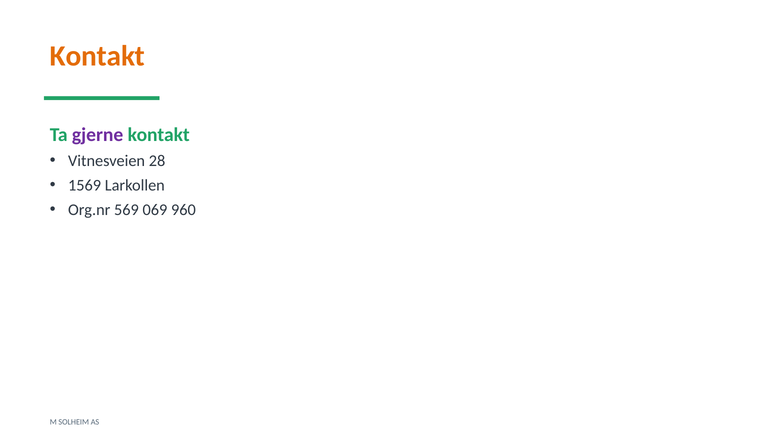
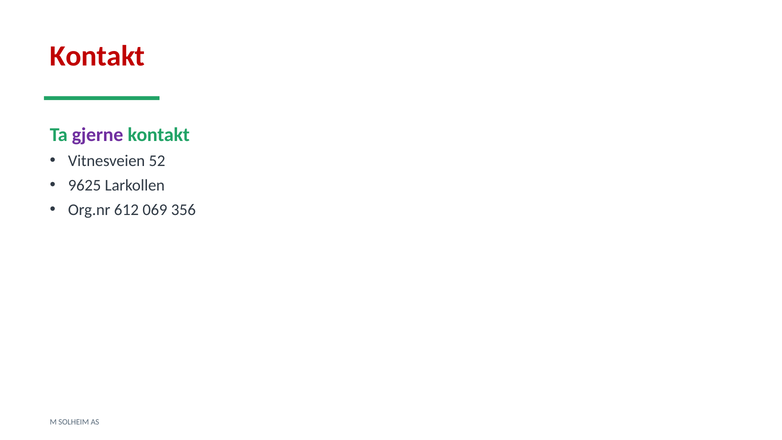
Kontakt colour: orange -> red (97, 56)
28: 28 -> 52 (157, 161)
1569: 1569 -> 9625 (85, 185)
569: 569 -> 612 (126, 210)
960: 960 -> 356 (183, 210)
